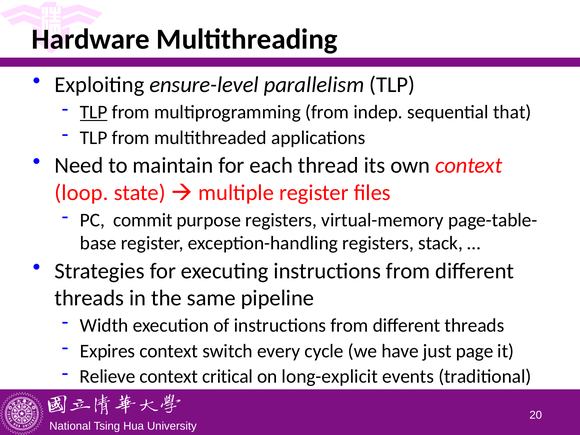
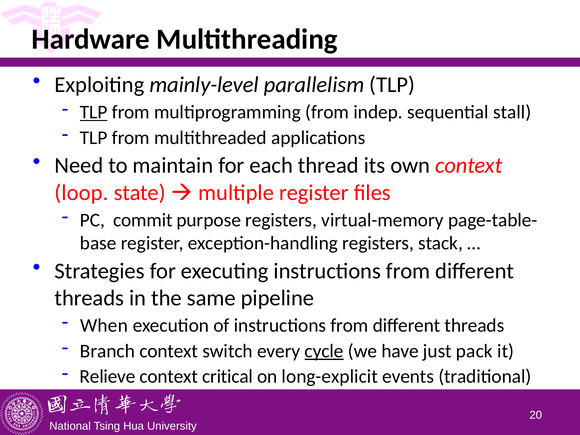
ensure-level: ensure-level -> mainly-level (204, 85)
that: that -> stall (512, 112)
Width: Width -> When (104, 325)
Expires: Expires -> Branch (107, 351)
cycle underline: none -> present (324, 351)
page: page -> pack (474, 351)
